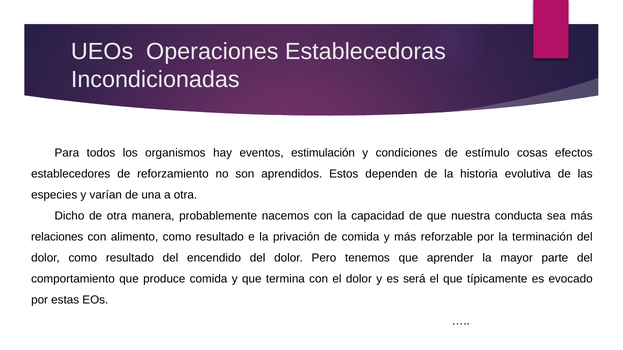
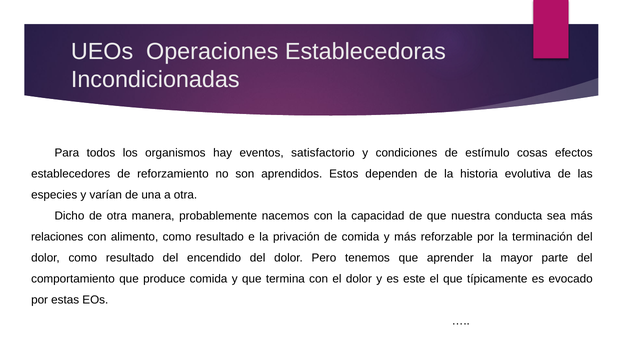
estimulación: estimulación -> satisfactorio (323, 153)
será: será -> este (414, 279)
